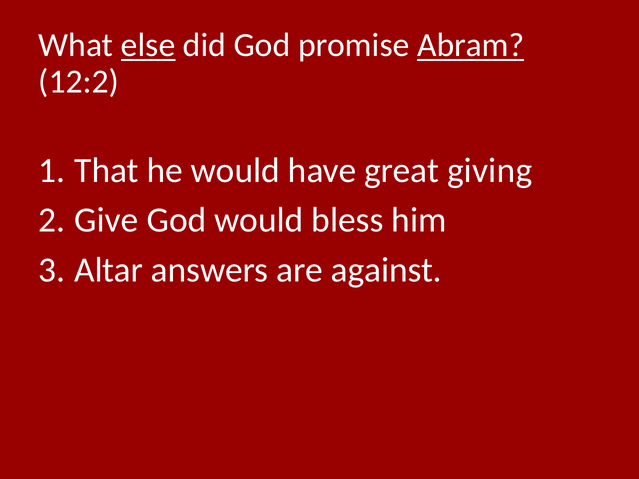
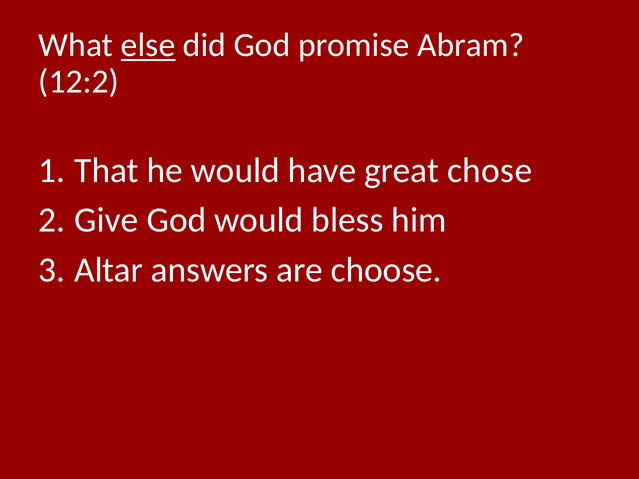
Abram underline: present -> none (471, 45)
giving: giving -> chose (490, 171)
against: against -> choose (386, 270)
